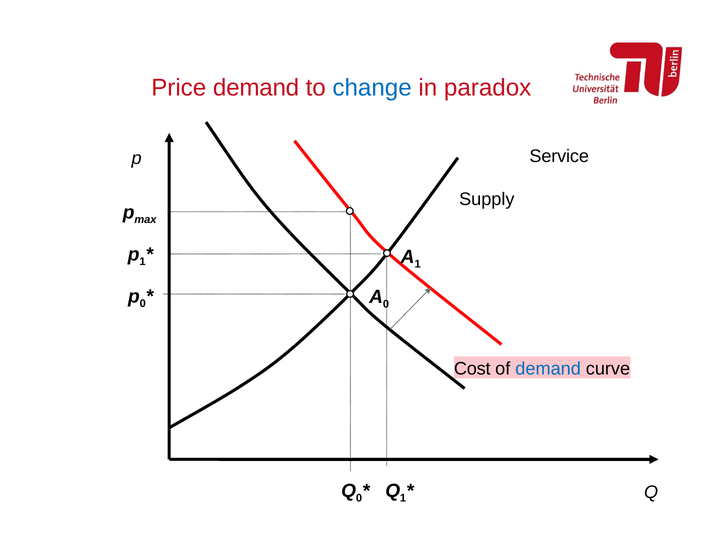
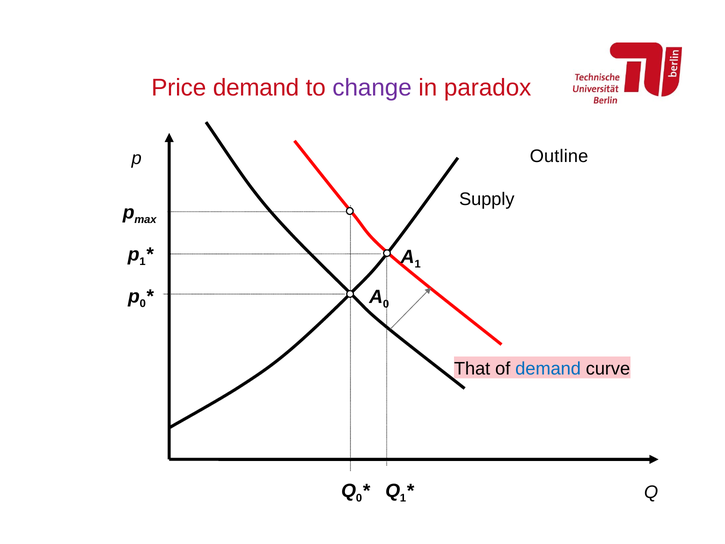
change colour: blue -> purple (372, 88)
Service: Service -> Outline (559, 156)
Cost: Cost -> That (472, 369)
